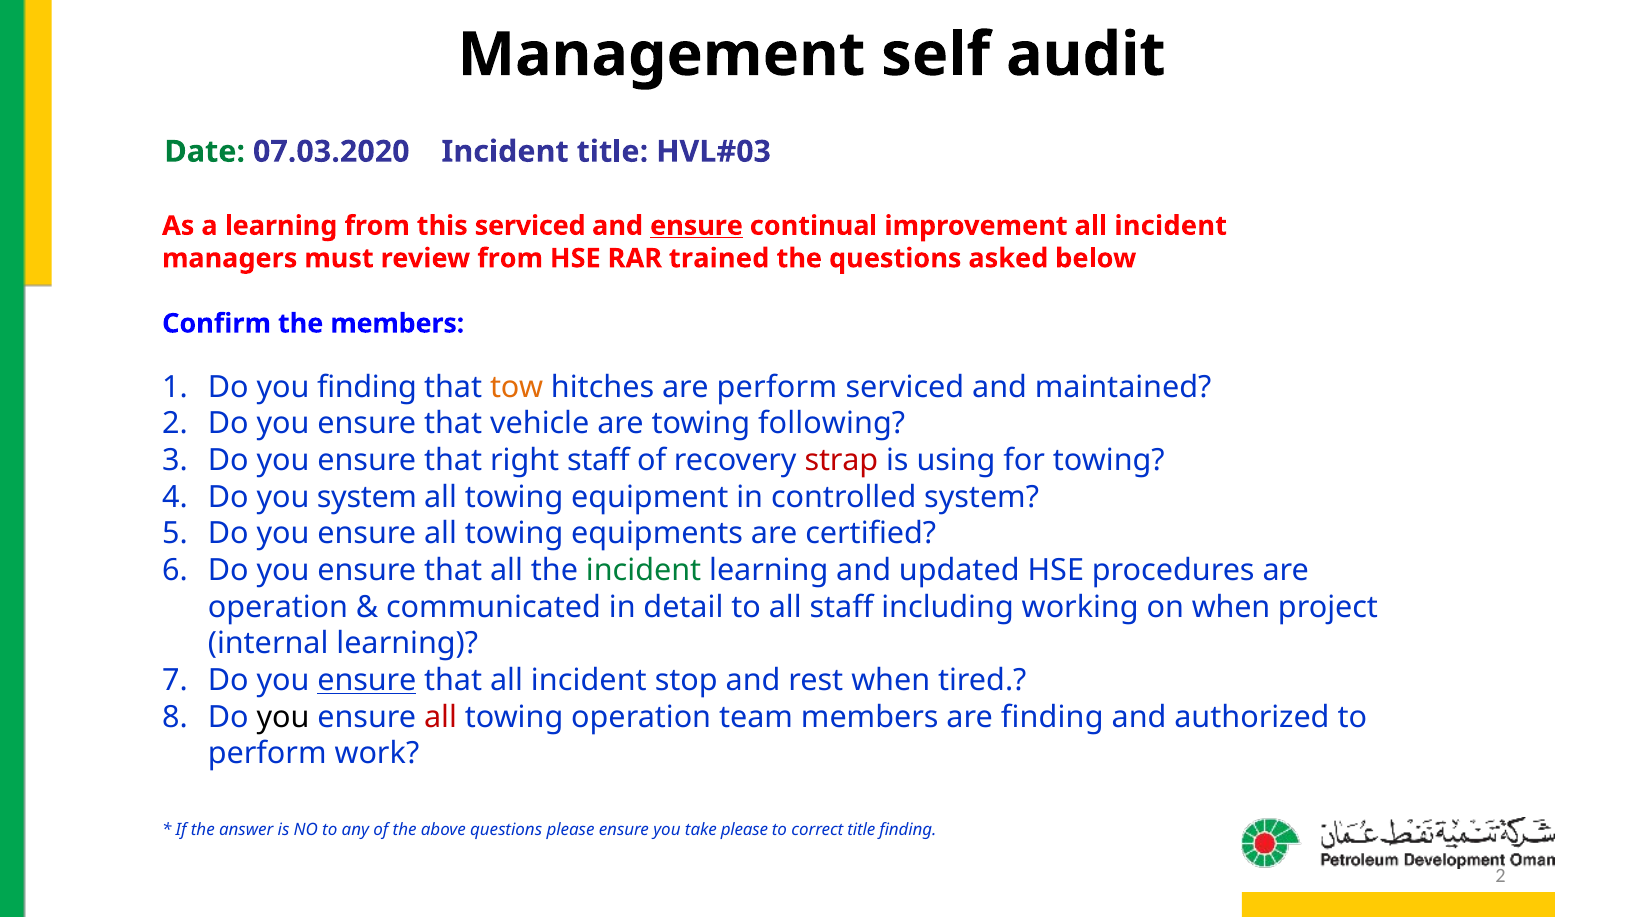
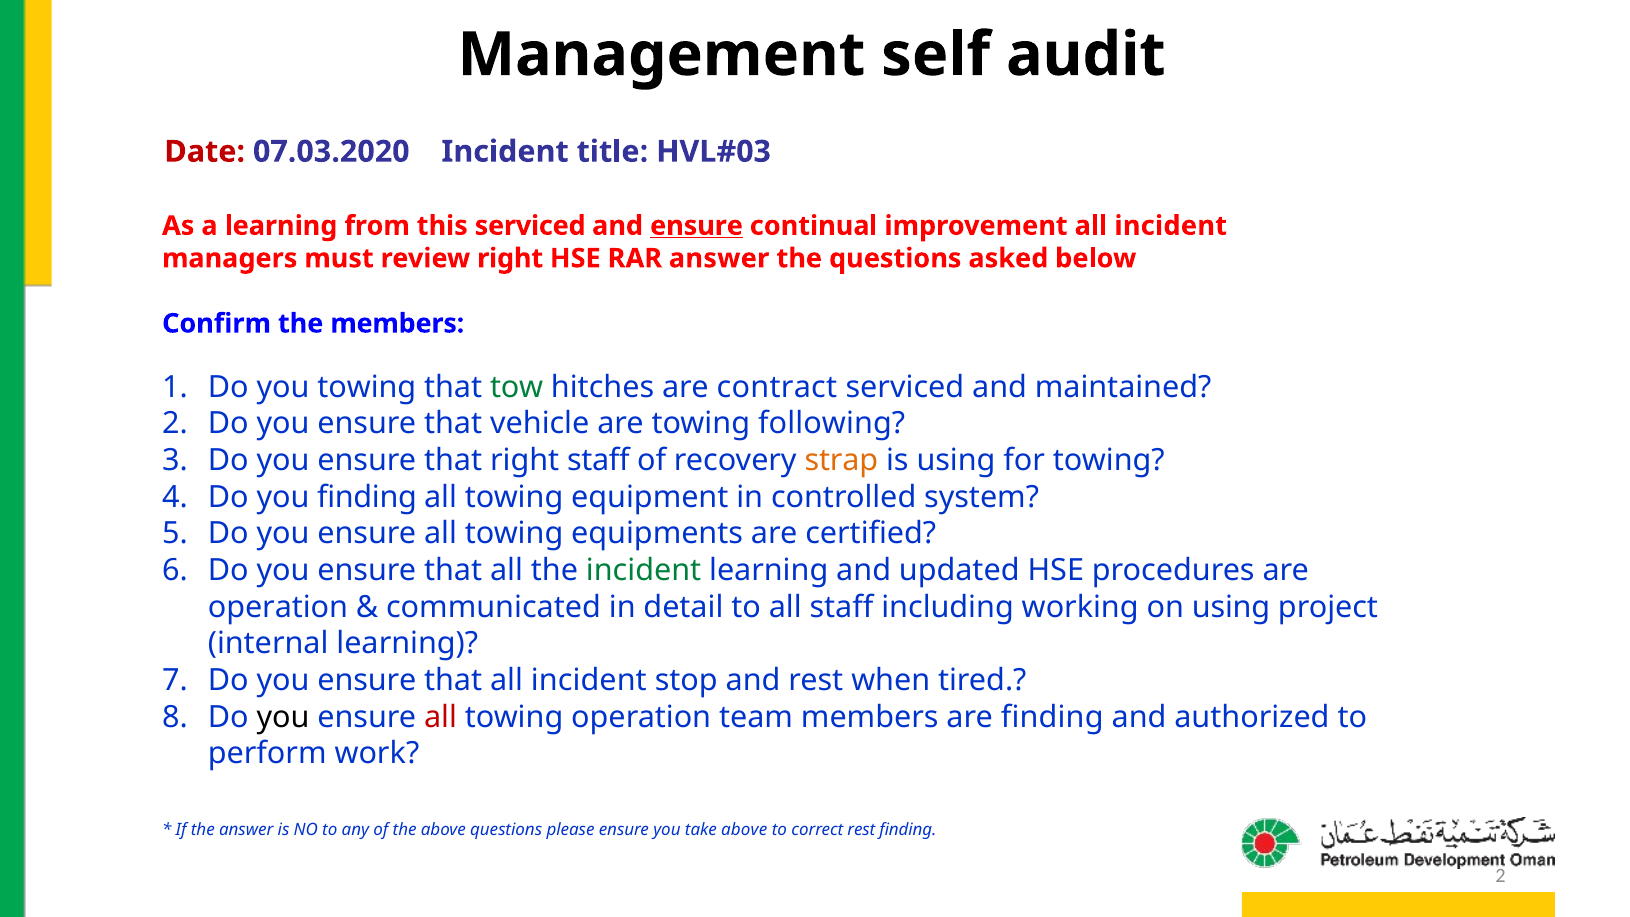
Date colour: green -> red (205, 152)
review from: from -> right (510, 258)
RAR trained: trained -> answer (719, 258)
you finding: finding -> towing (367, 387)
tow colour: orange -> green (517, 387)
are perform: perform -> contract (777, 387)
strap colour: red -> orange (841, 460)
you system: system -> finding (367, 497)
on when: when -> using (1231, 607)
ensure underline: present -> none (367, 680)
take please: please -> above (744, 830)
correct title: title -> rest (861, 830)
